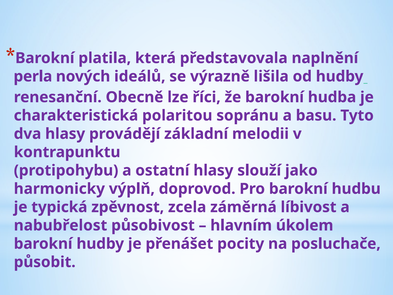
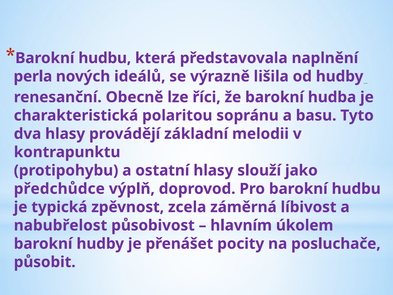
platila: platila -> hudbu (105, 58)
harmonicky: harmonicky -> předchůdce (59, 189)
